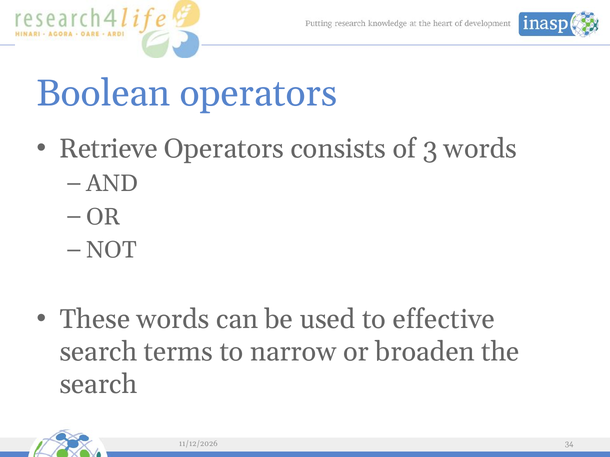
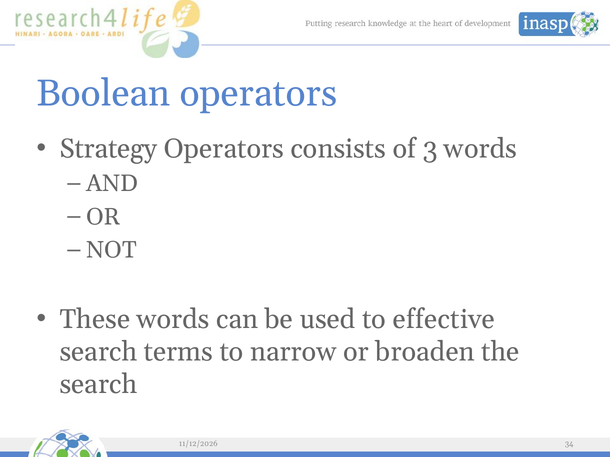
Retrieve: Retrieve -> Strategy (108, 149)
